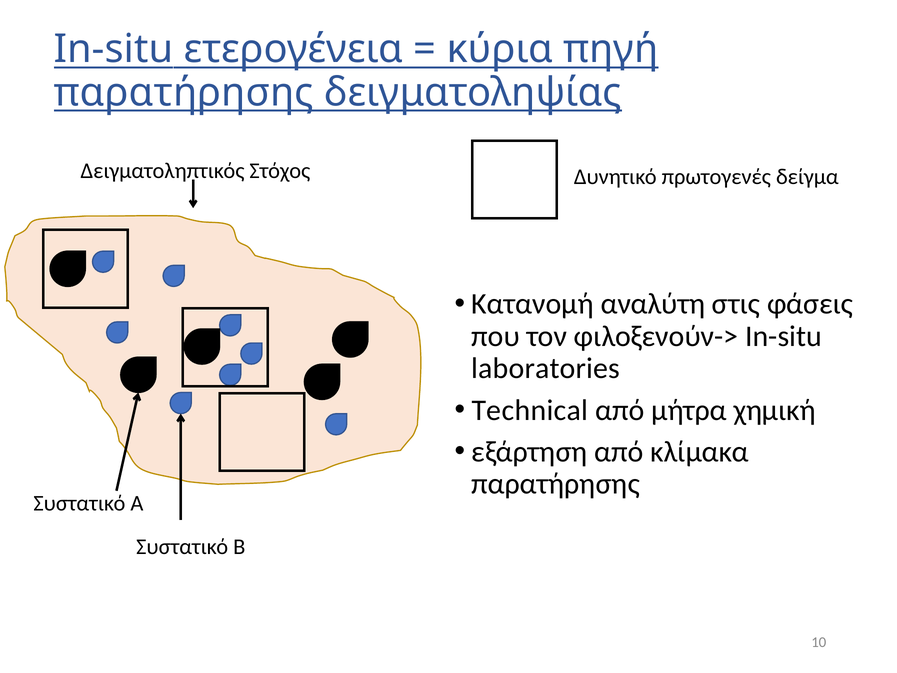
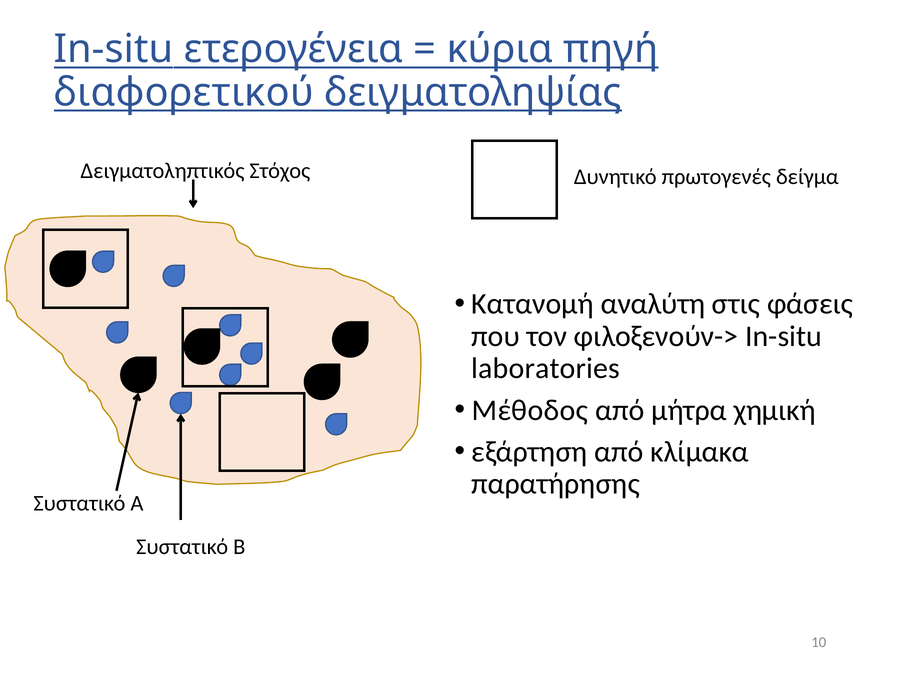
παρατήρησης: παρατήρησης -> διαφορετικού (184, 92)
Technical: Technical -> Μέθοδος (530, 410)
